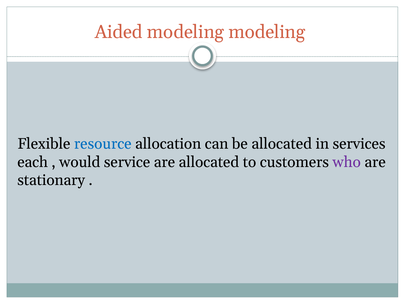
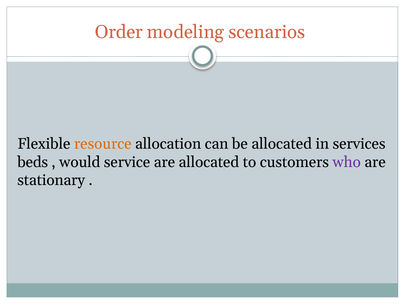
Aided: Aided -> Order (119, 32)
modeling modeling: modeling -> scenarios (267, 32)
resource colour: blue -> orange (103, 144)
each: each -> beds (33, 162)
